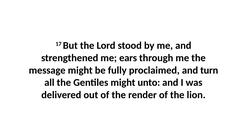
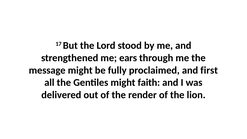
turn: turn -> first (209, 70)
unto: unto -> faith (149, 83)
